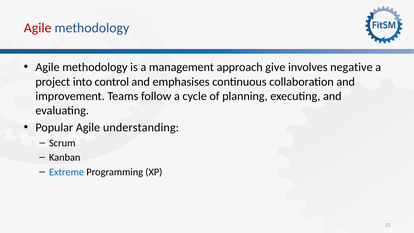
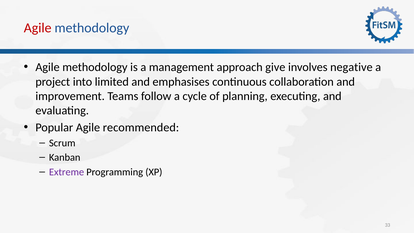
control: control -> limited (112, 82)
understanding: understanding -> recommended (141, 127)
Extreme colour: blue -> purple (67, 172)
